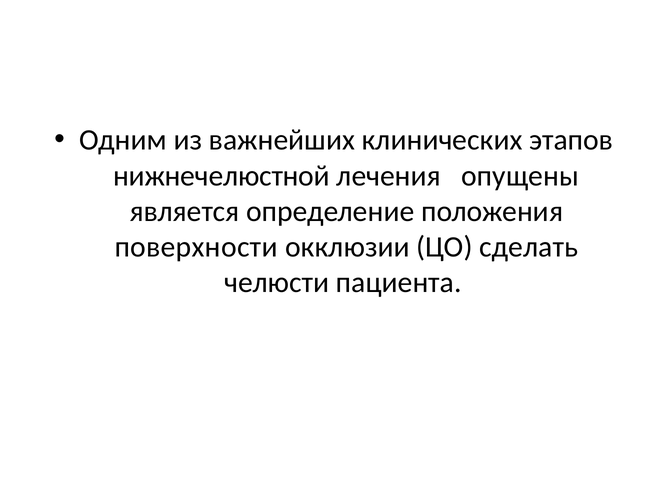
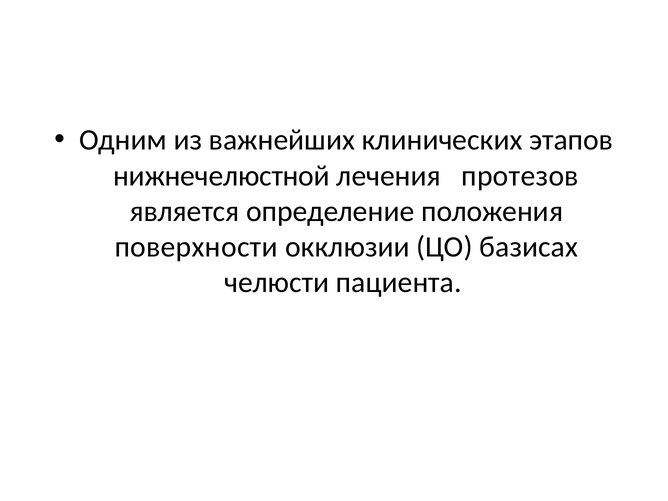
опущены: опущены -> протезов (520, 176)
сделать: сделать -> базисах (529, 247)
